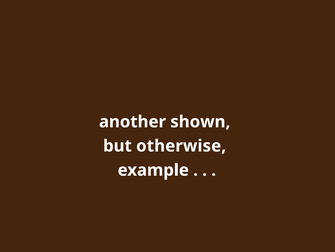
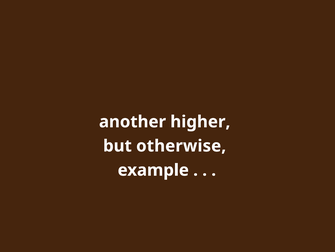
shown: shown -> higher (200, 121)
